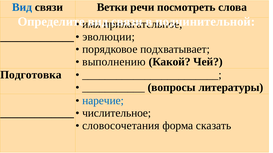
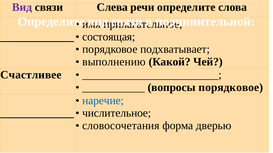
Вид colour: blue -> purple (22, 7)
Ветки: Ветки -> Слева (112, 7)
речи посмотреть: посмотреть -> определите (186, 7)
эволюции: эволюции -> состоящая (109, 37)
Подготовка: Подготовка -> Счастливее (31, 75)
вопросы литературы: литературы -> порядковое (231, 88)
сказать: сказать -> дверью (214, 126)
